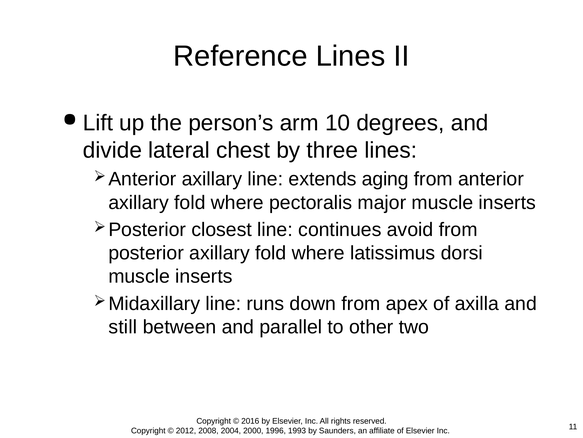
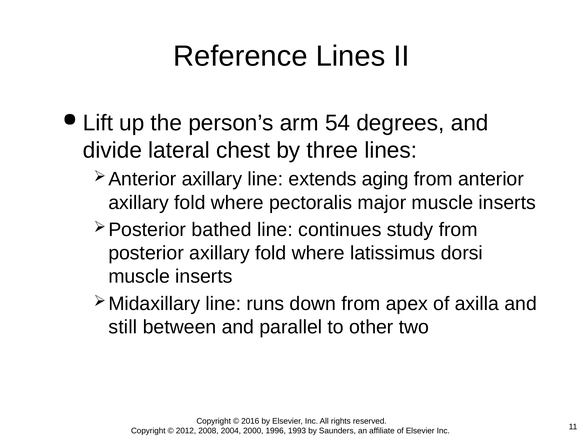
10: 10 -> 54 (338, 123)
closest: closest -> bathed (222, 229)
avoid: avoid -> study (410, 229)
